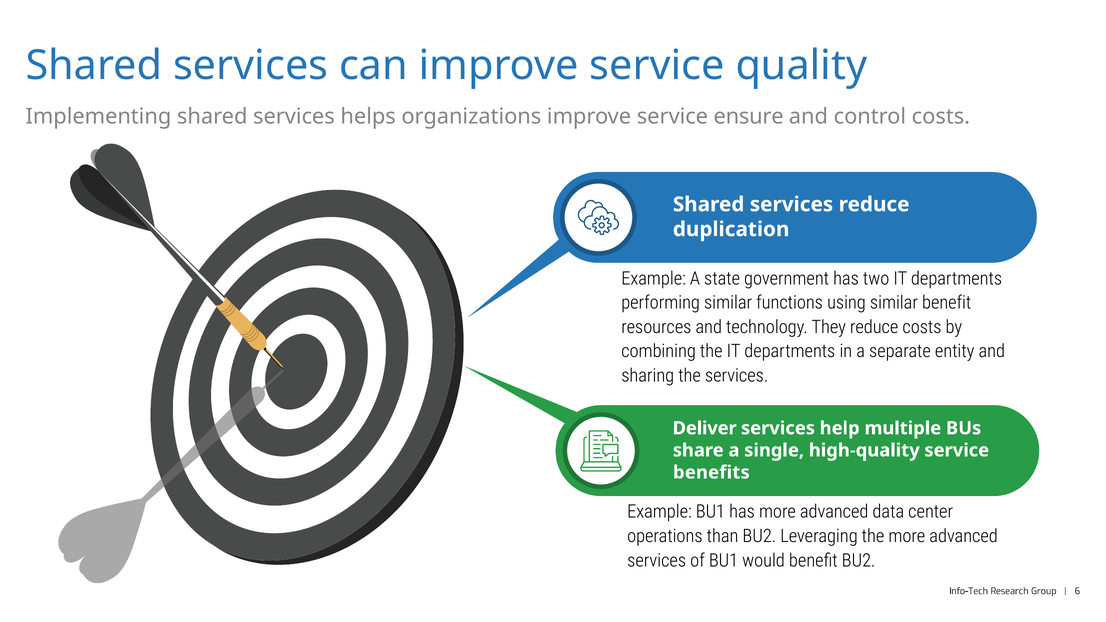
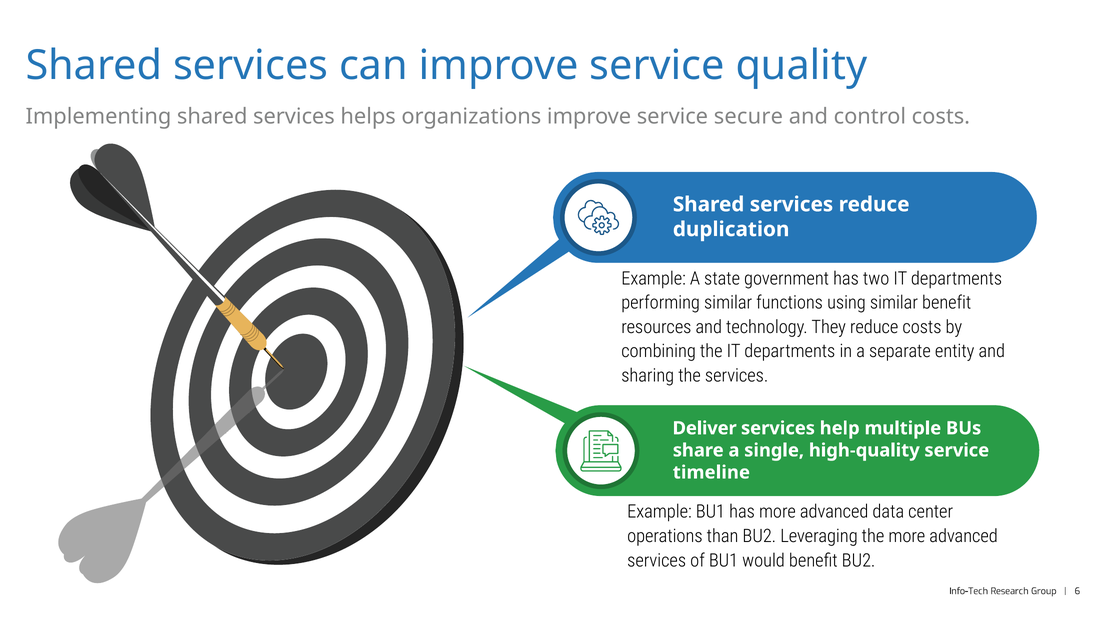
ensure: ensure -> secure (748, 116)
benefits: benefits -> timeline (711, 472)
